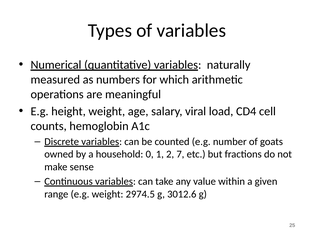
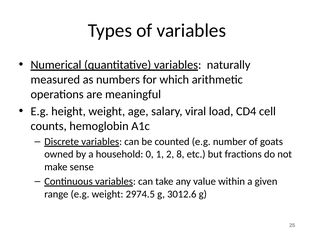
7: 7 -> 8 (180, 154)
